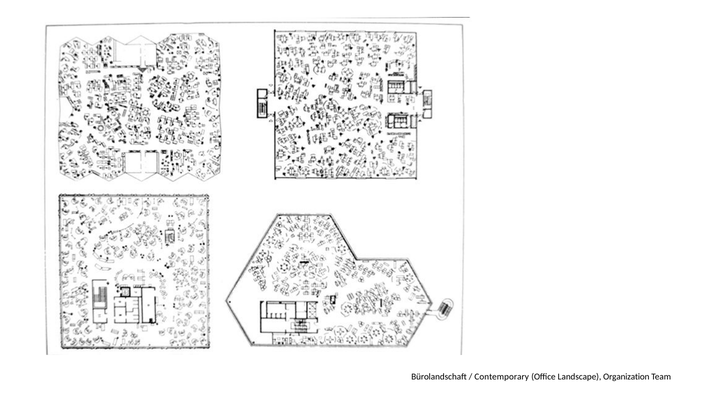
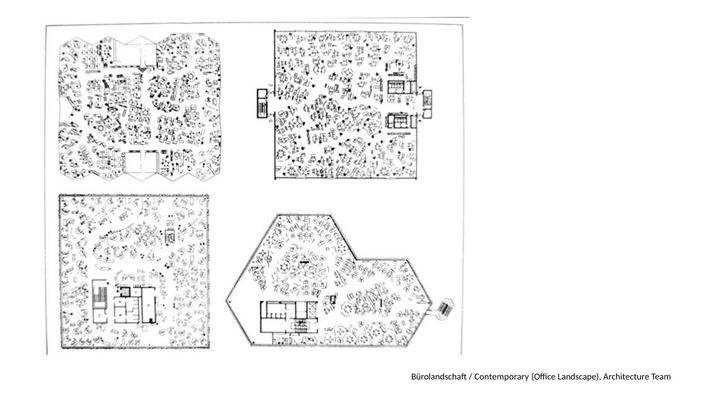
Organization: Organization -> Architecture (626, 377)
